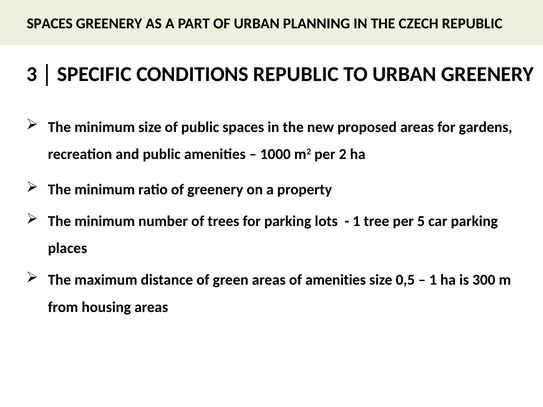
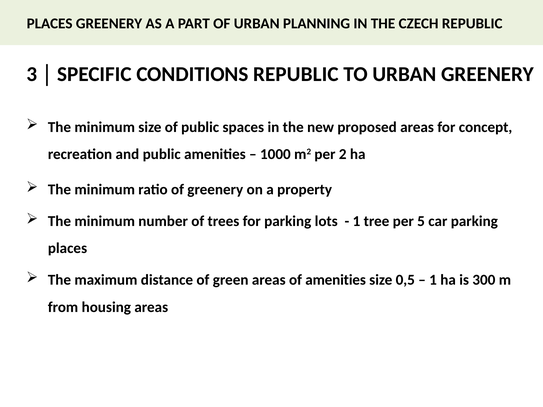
SPACES: SPACES -> PLACES (50, 24)
gardens: gardens -> concept (486, 127)
